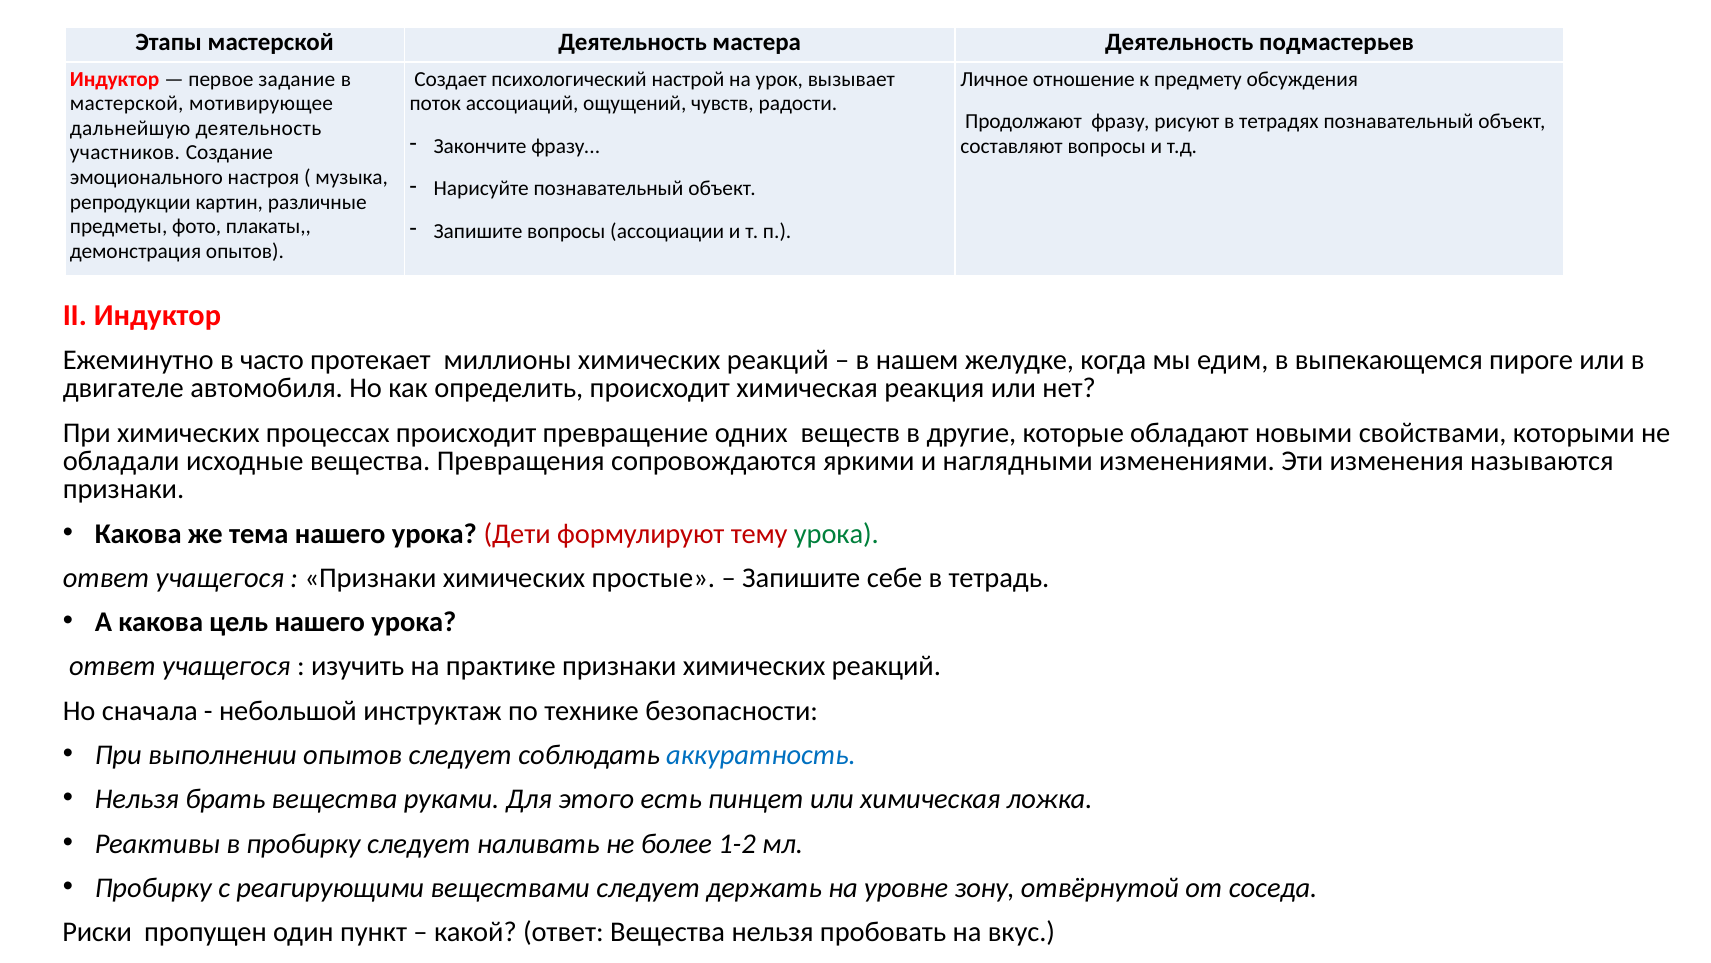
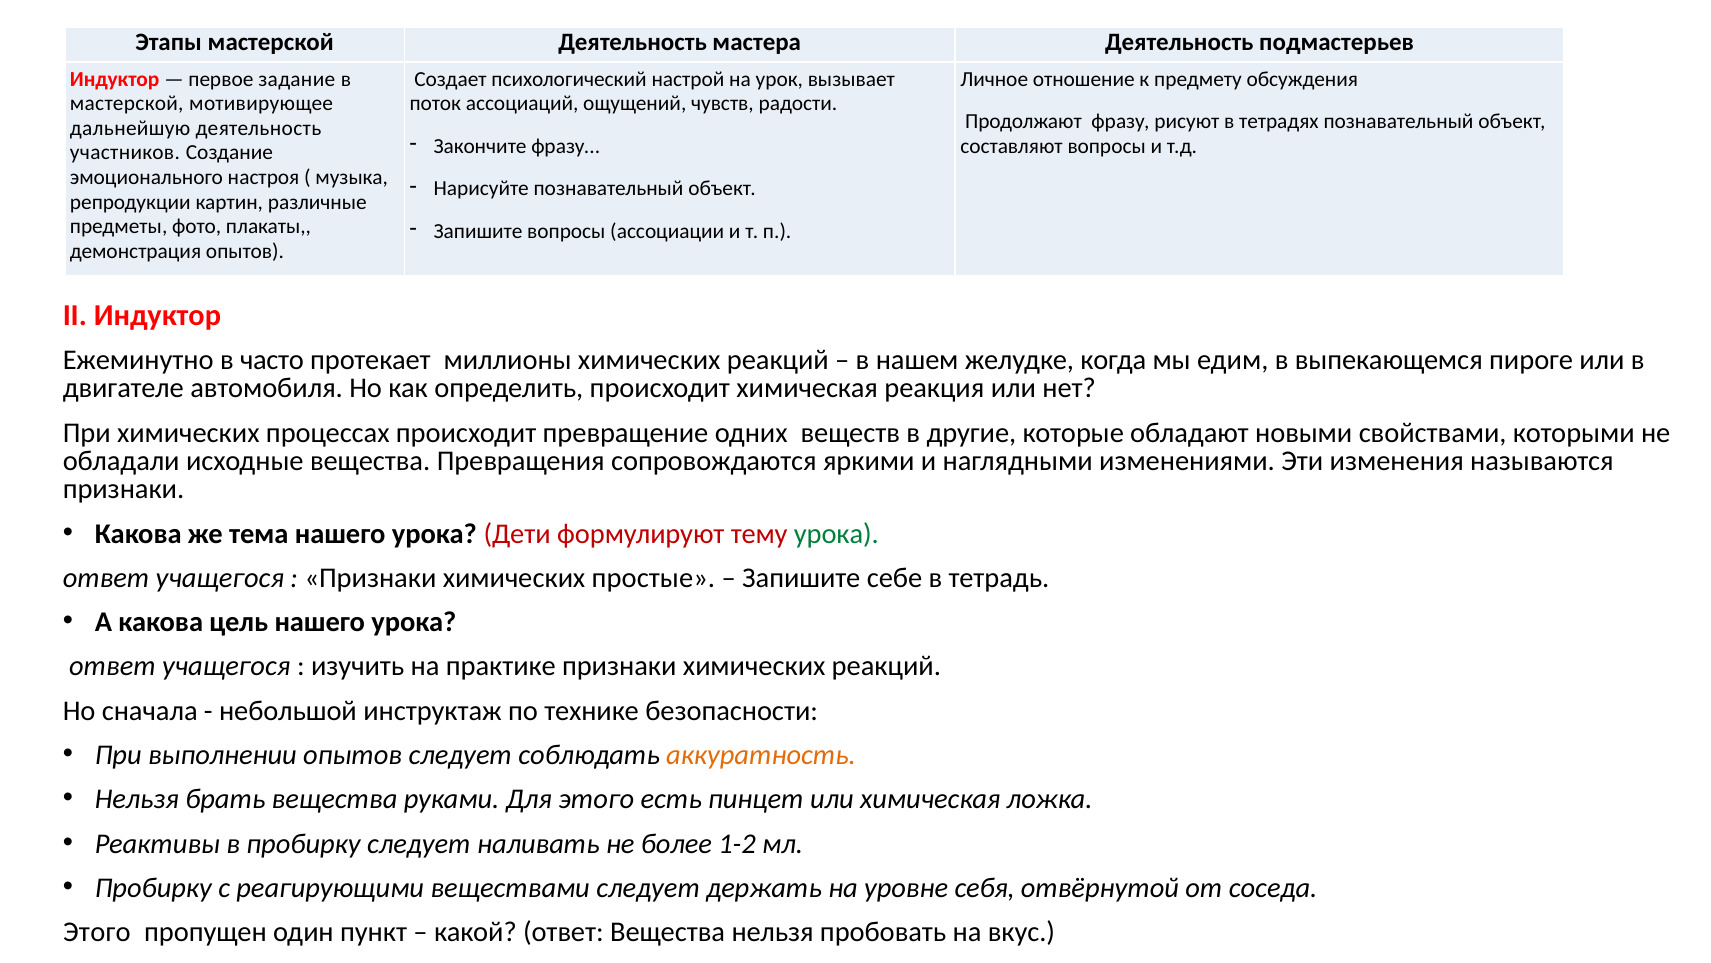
аккуратность colour: blue -> orange (761, 755)
зону: зону -> себя (985, 887)
Риски: Риски -> Этого (97, 932)
